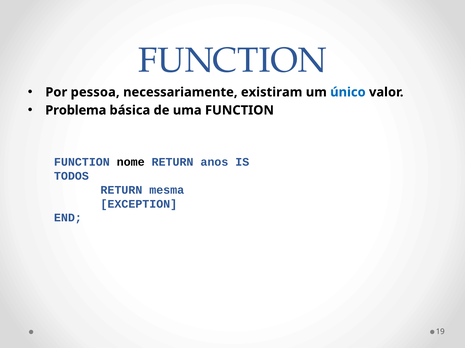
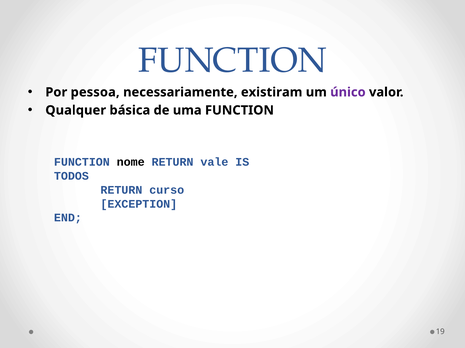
único colour: blue -> purple (348, 92)
Problema: Problema -> Qualquer (76, 110)
anos: anos -> vale (214, 162)
mesma: mesma -> curso (167, 190)
